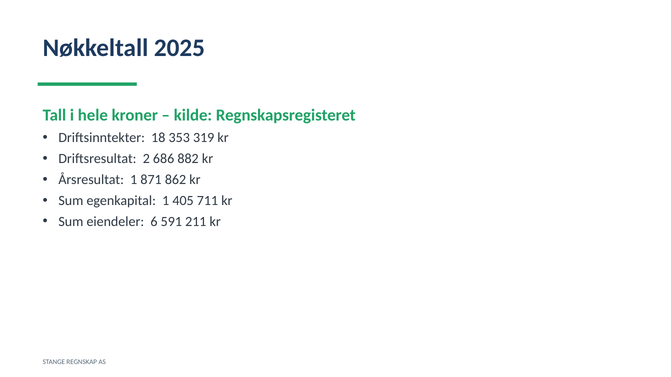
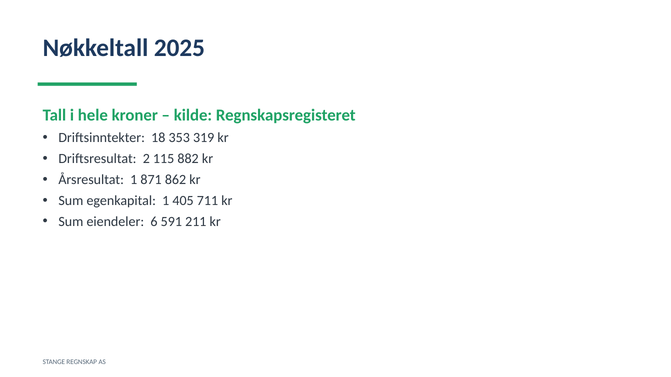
686: 686 -> 115 (164, 159)
